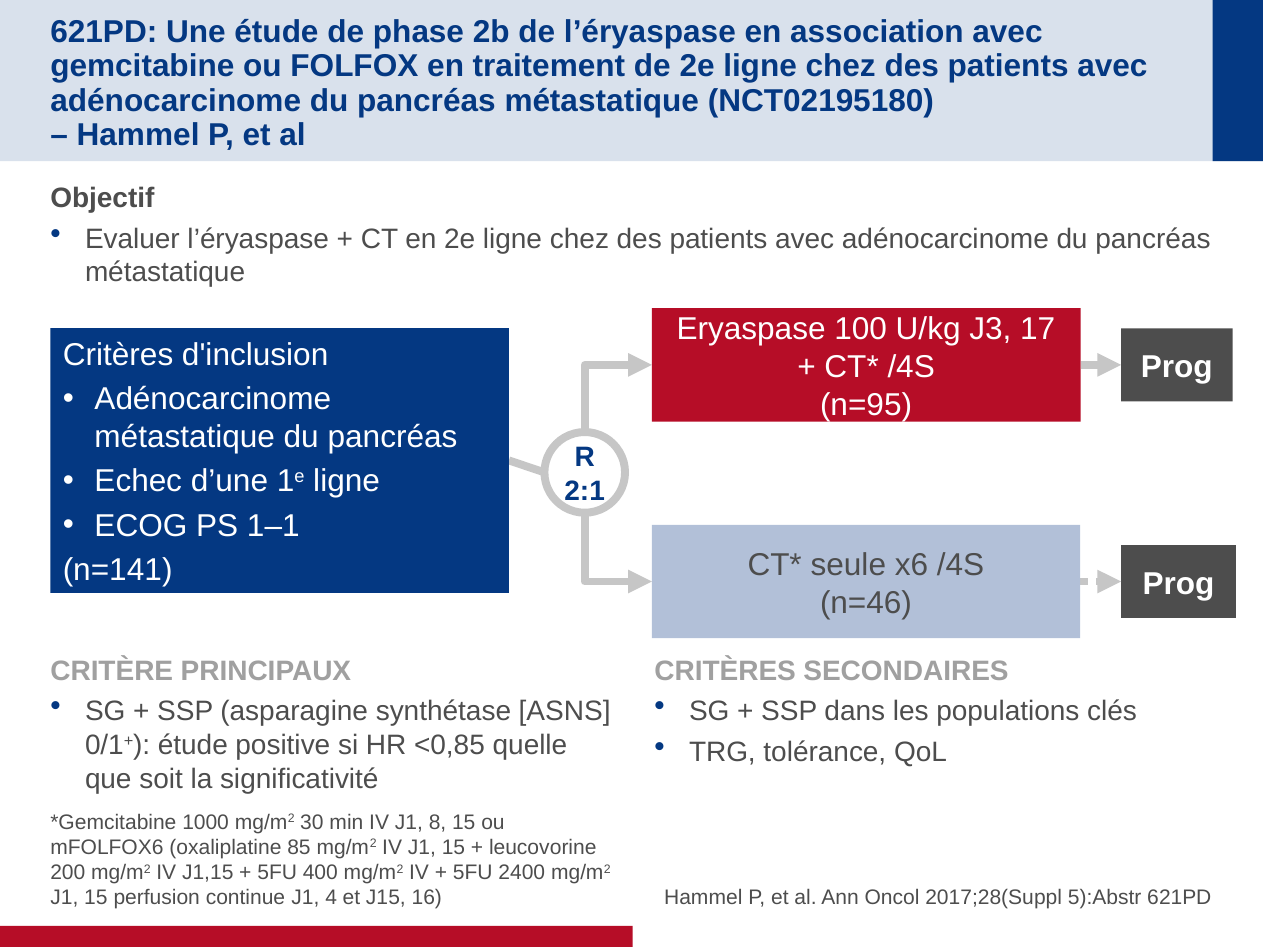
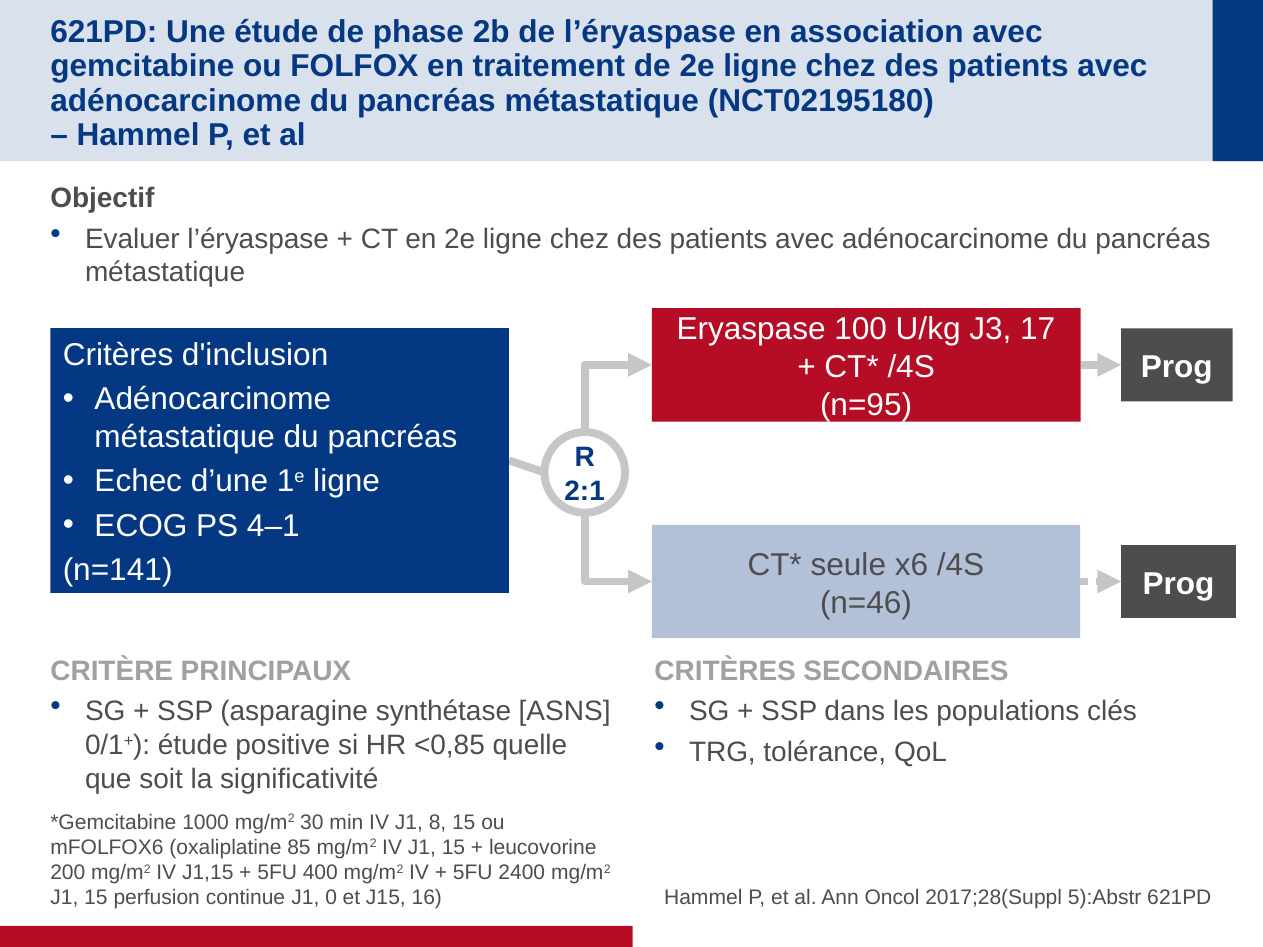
1–1: 1–1 -> 4–1 (273, 526)
4: 4 -> 0 (331, 898)
